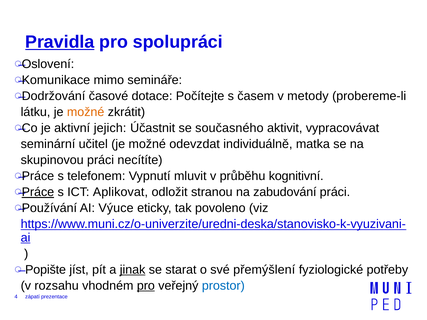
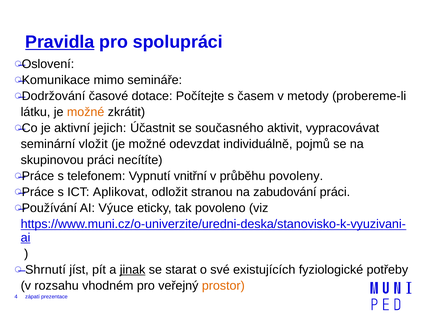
učitel: učitel -> vložit (93, 144)
matka: matka -> pojmů (313, 144)
mluvit: mluvit -> vnitřní (190, 176)
kognitivní: kognitivní -> povoleny (296, 176)
Práce underline: present -> none (38, 192)
Popište: Popište -> Shrnutí (45, 270)
přemýšlení: přemýšlení -> existujících (264, 270)
pro underline: present -> none (146, 286)
prostor colour: blue -> orange (223, 286)
